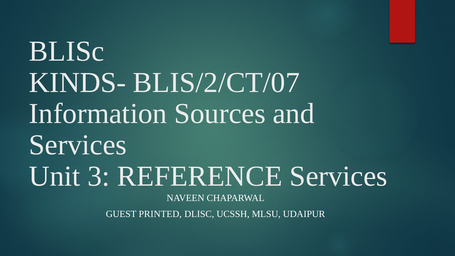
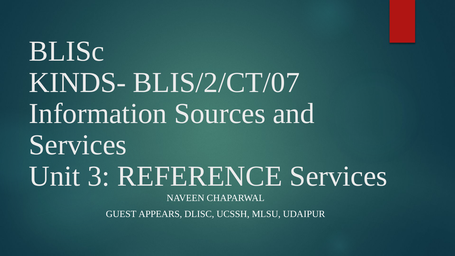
PRINTED: PRINTED -> APPEARS (160, 214)
